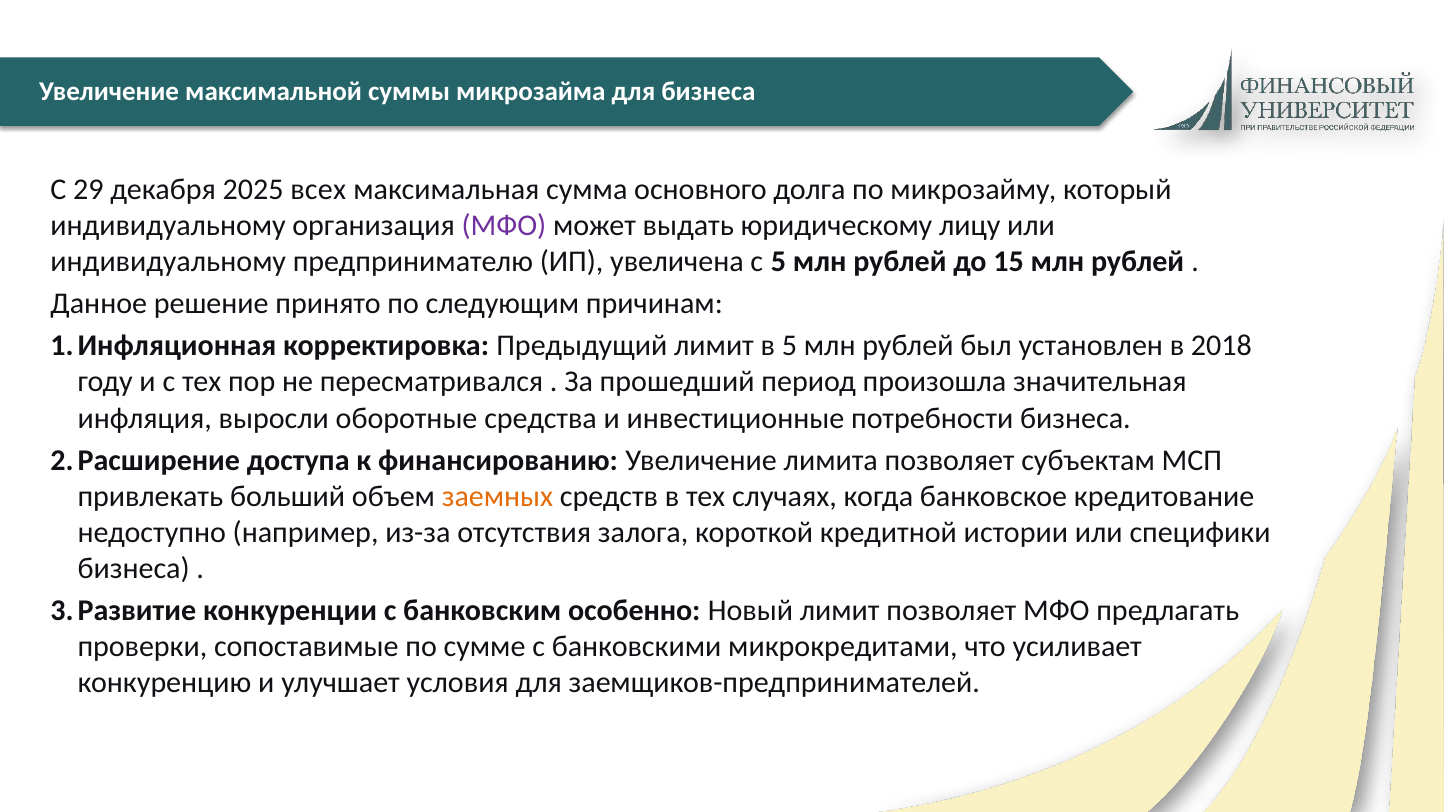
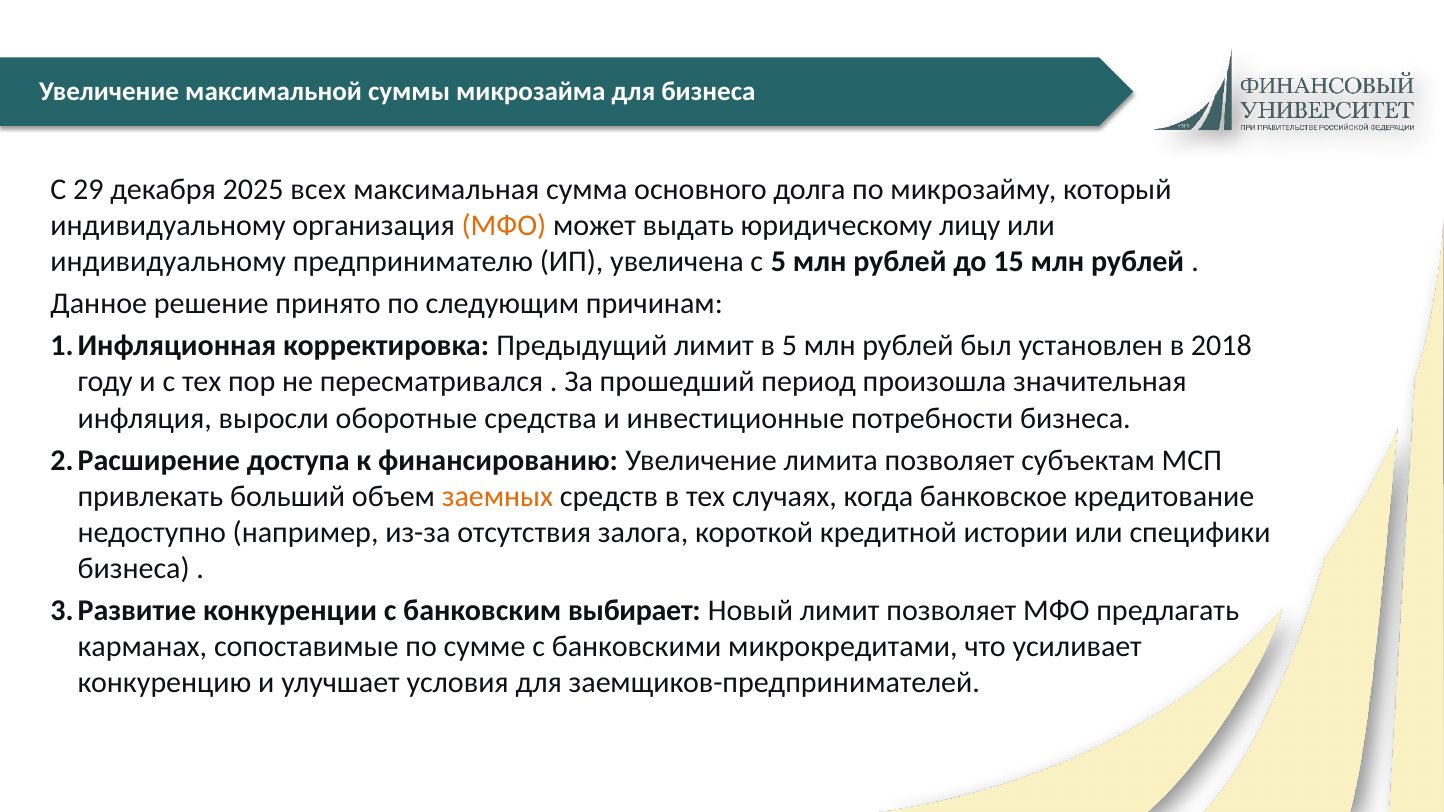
МФО colour: purple -> orange (504, 226)
особенно: особенно -> выбирает (634, 611)
проверки: проверки -> карманах (142, 647)
